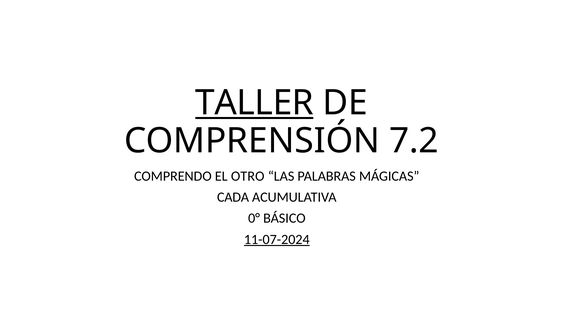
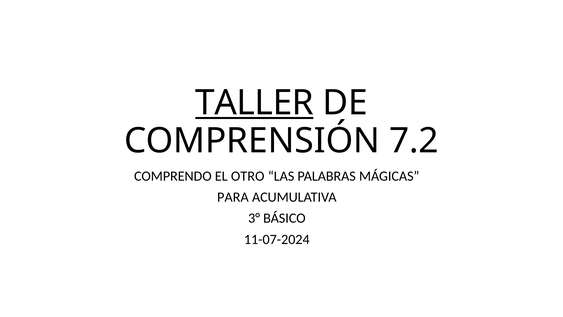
CADA: CADA -> PARA (233, 197)
0°: 0° -> 3° (254, 218)
11-07-2024 underline: present -> none (277, 239)
